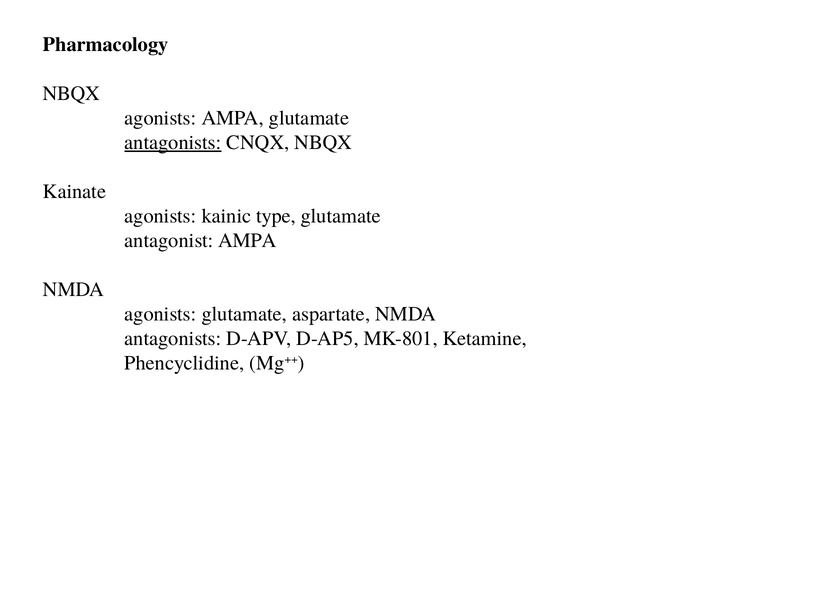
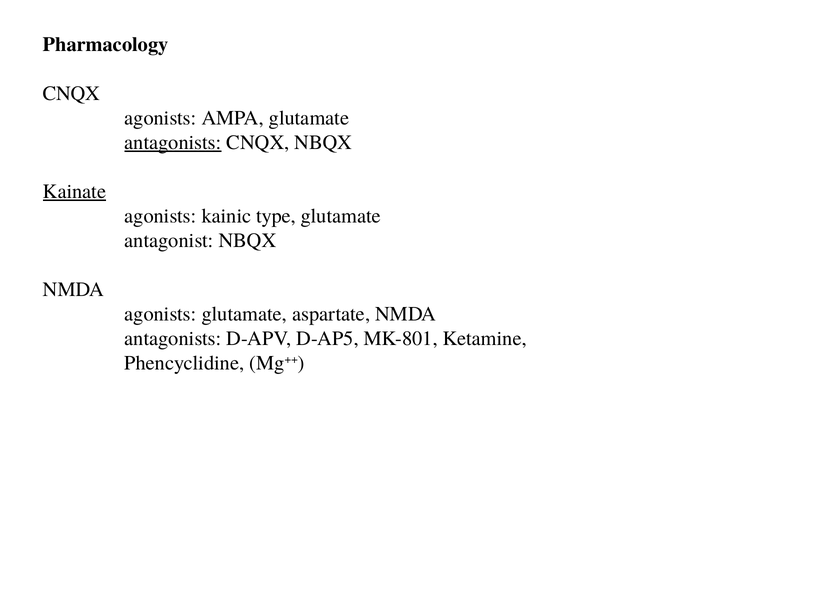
NBQX: NBQX -> CNQX (71, 94)
Kainate underline: none -> present (74, 191)
antagonist AMPA: AMPA -> NBQX (247, 240)
